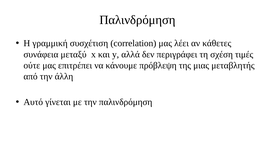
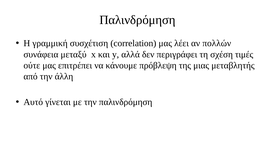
κάθετες: κάθετες -> πολλών (217, 43)
